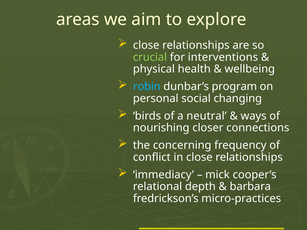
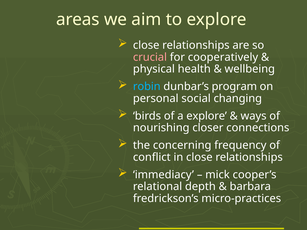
crucial colour: light green -> pink (150, 57)
interventions: interventions -> cooperatively (223, 57)
a neutral: neutral -> explore (207, 116)
